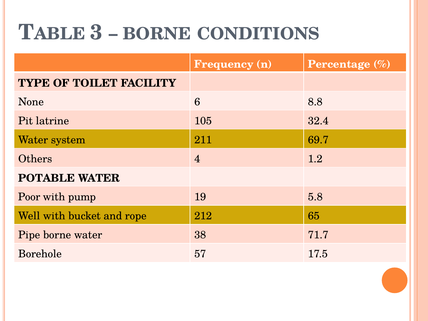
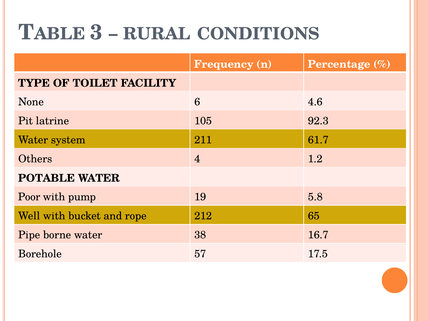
BORNE: BORNE -> RURAL (157, 34)
8.8: 8.8 -> 4.6 (315, 102)
32.4: 32.4 -> 92.3 (318, 121)
69.7: 69.7 -> 61.7 (318, 140)
71.7: 71.7 -> 16.7 (318, 235)
